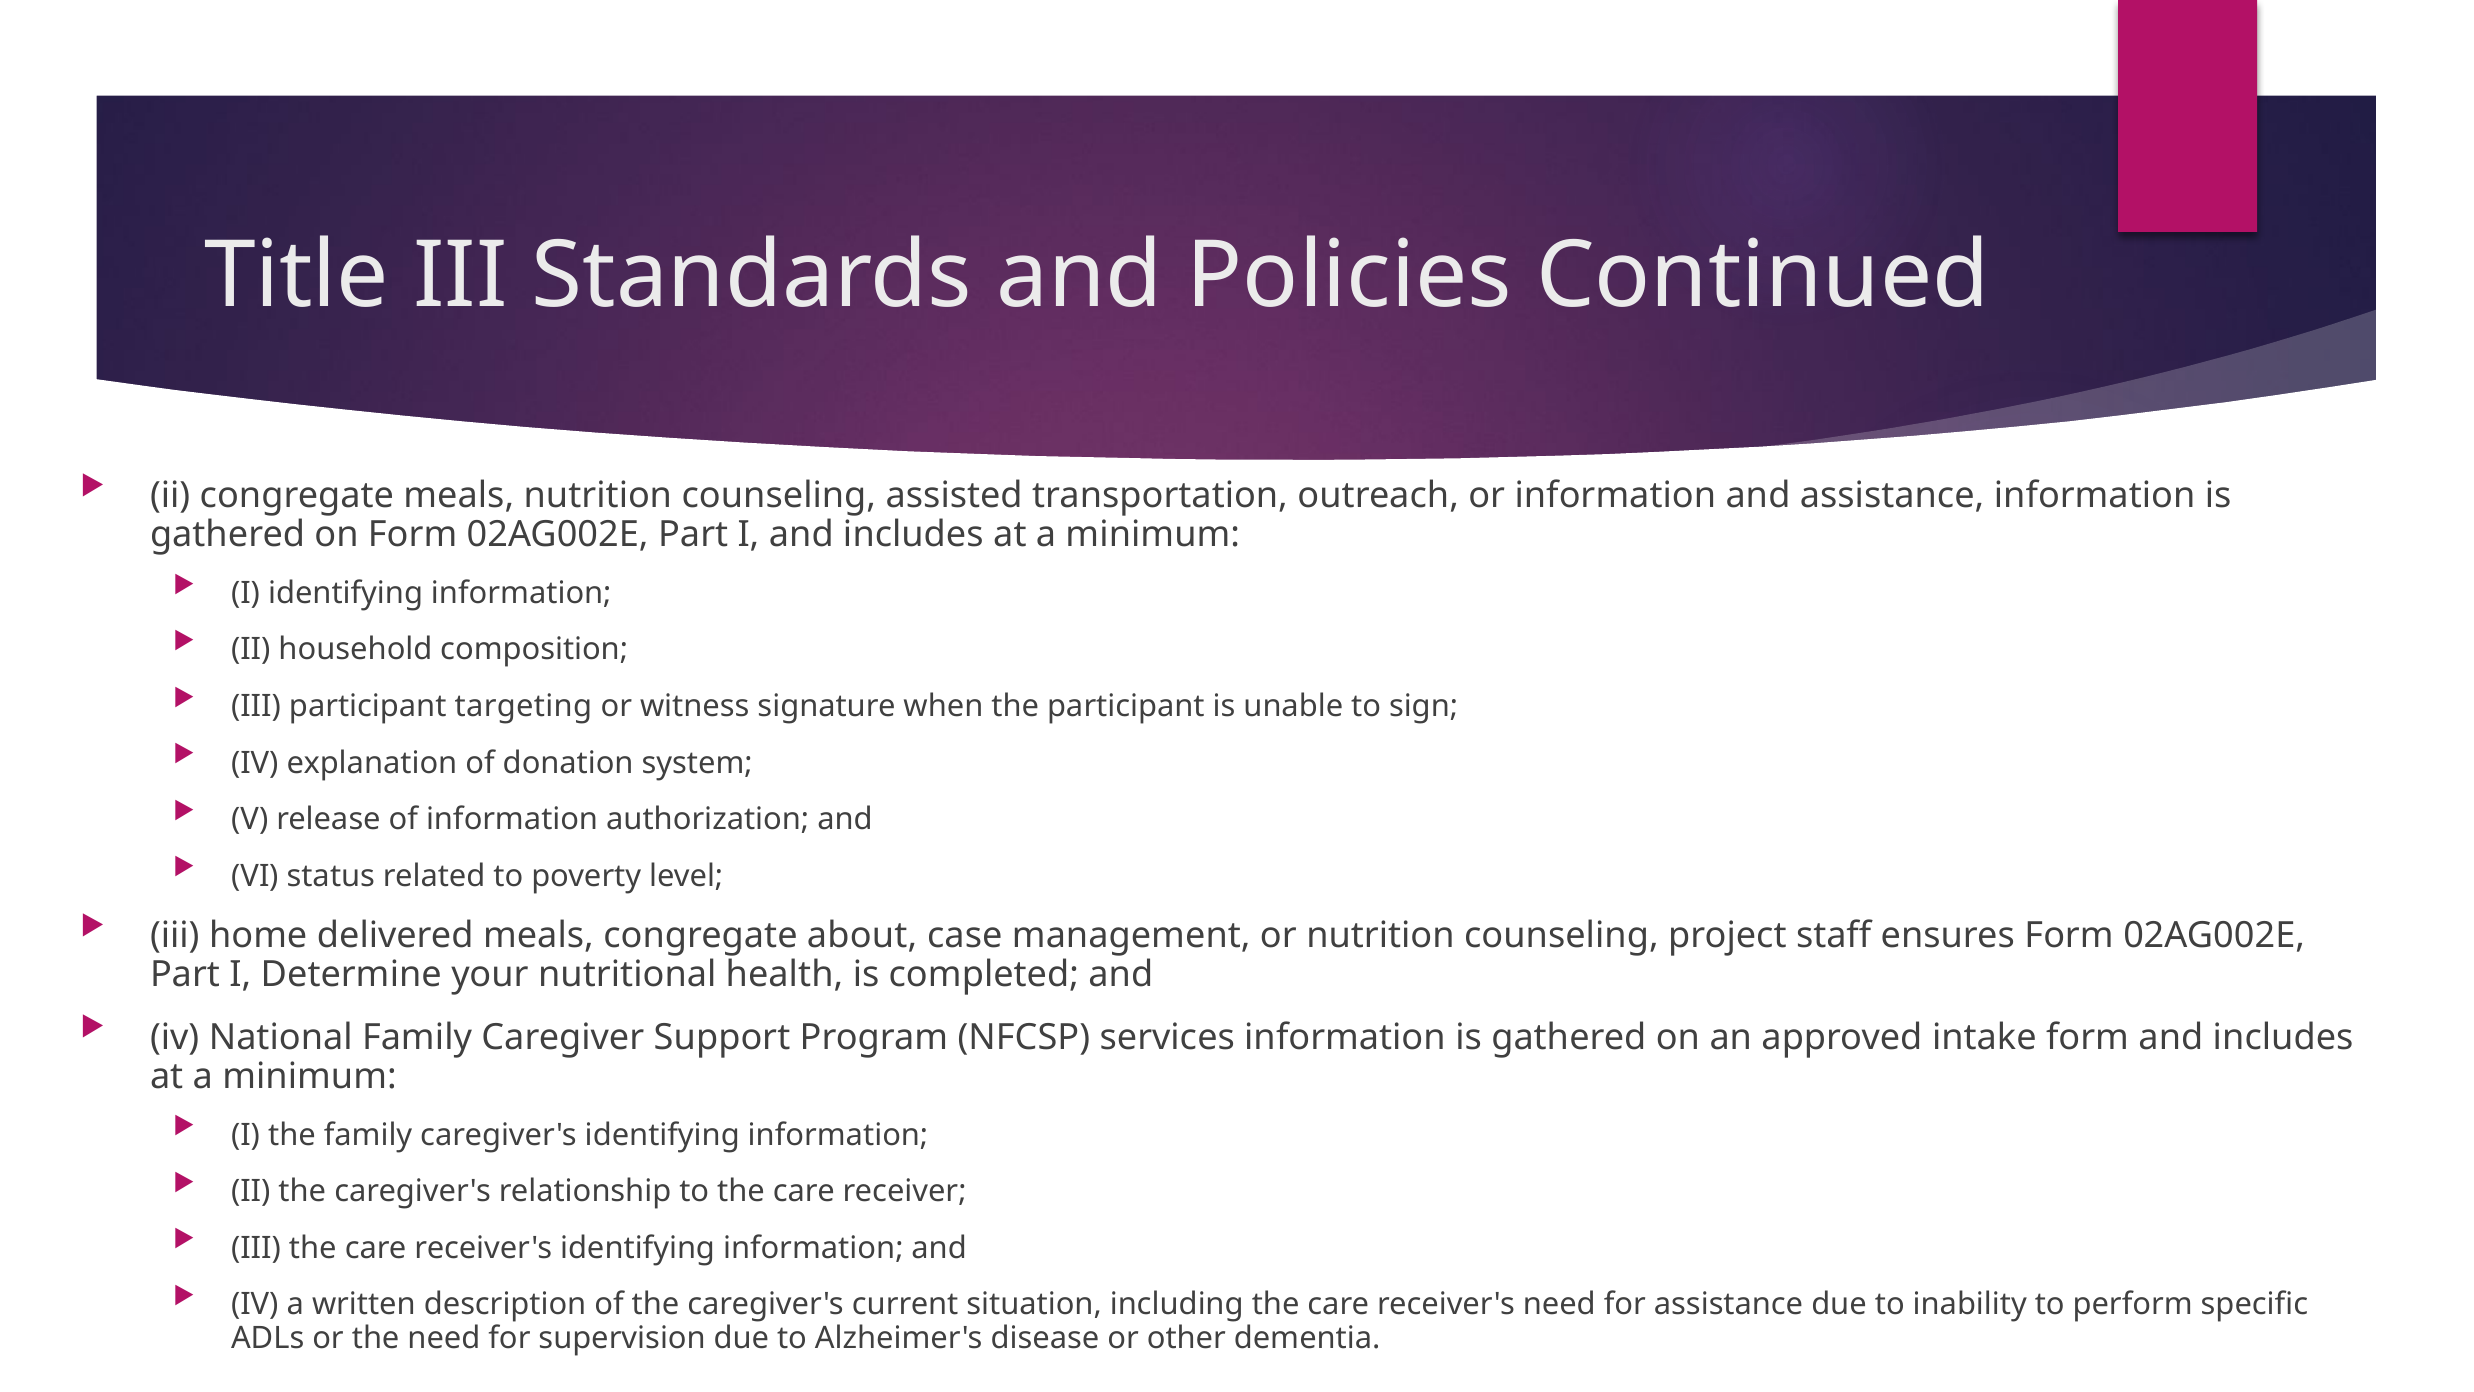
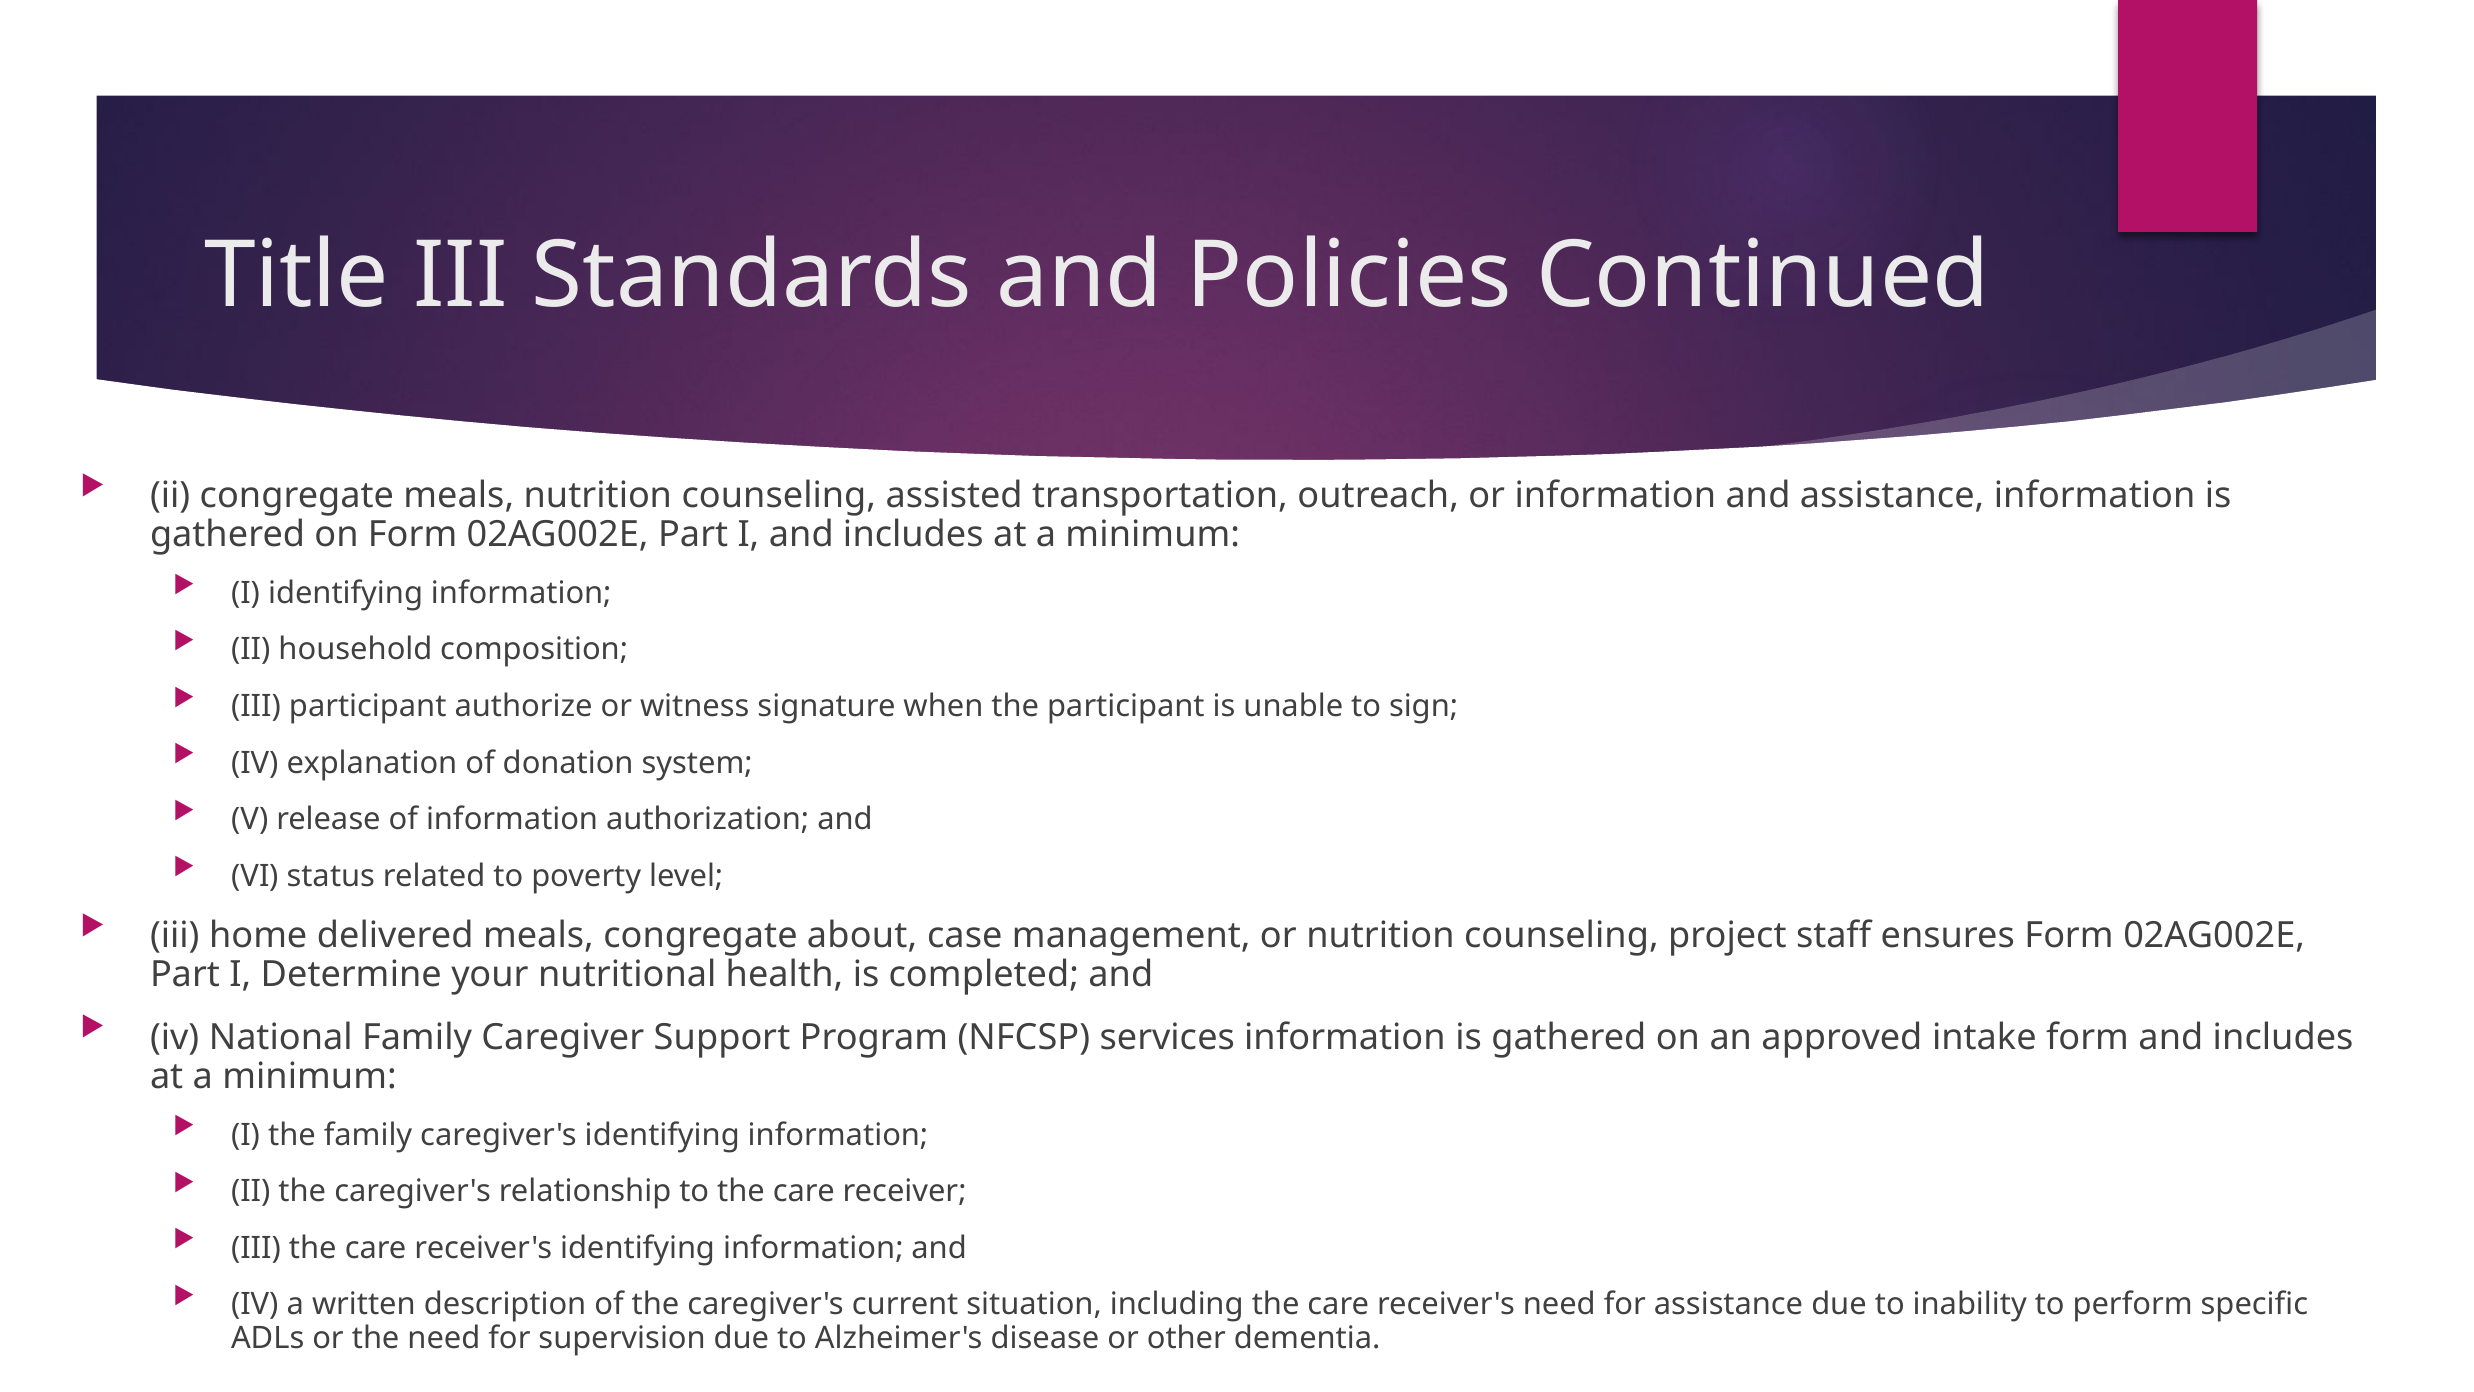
targeting: targeting -> authorize (524, 706)
